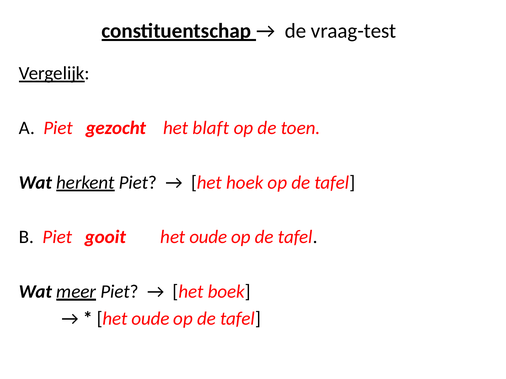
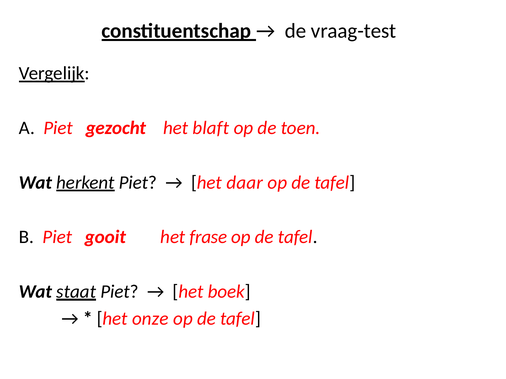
hoek: hoek -> daar (245, 183)
gooit het oude: oude -> frase (208, 237)
meer: meer -> staat (76, 292)
oude: oude -> onze (150, 319)
